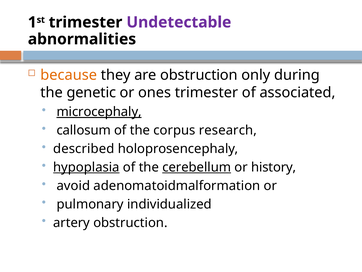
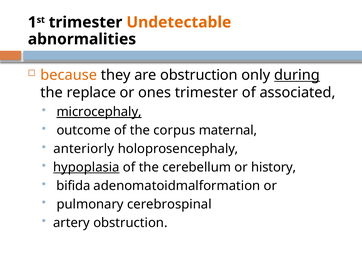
Undetectable colour: purple -> orange (179, 22)
during underline: none -> present (297, 75)
genetic: genetic -> replace (91, 92)
callosum: callosum -> outcome (84, 130)
research: research -> maternal (228, 130)
described: described -> anteriorly (84, 149)
cerebellum underline: present -> none (197, 167)
avoid: avoid -> bifida (73, 185)
individualized: individualized -> cerebrospinal (169, 204)
